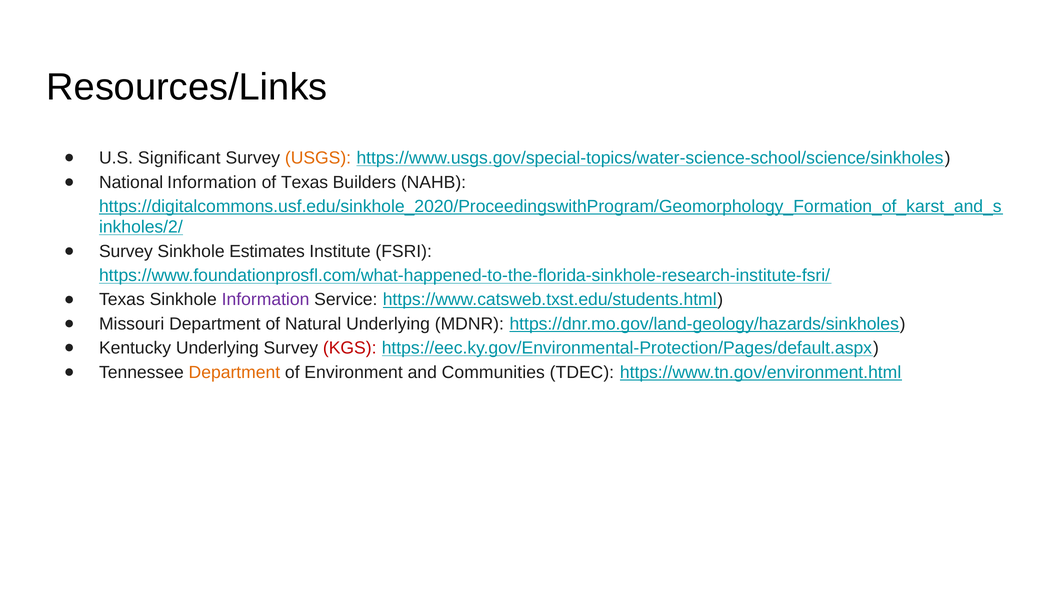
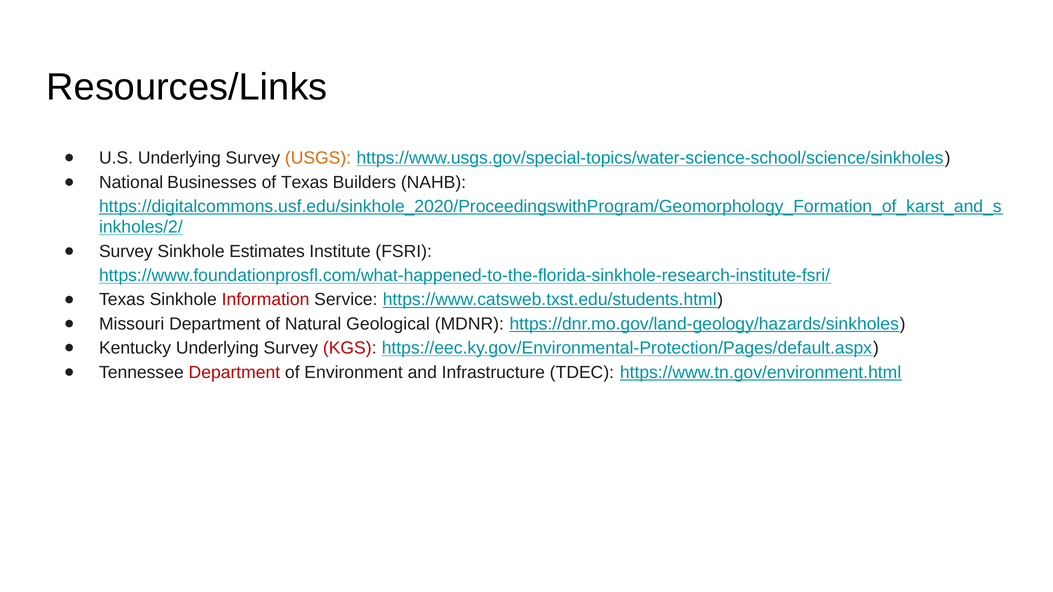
U.S Significant: Significant -> Underlying (179, 158)
National Information: Information -> Businesses (212, 182)
Information colour: purple -> red (266, 300)
Natural Underlying: Underlying -> Geological (388, 324)
Department colour: orange -> red (234, 373)
Communities: Communities -> Infrastructure (493, 373)
